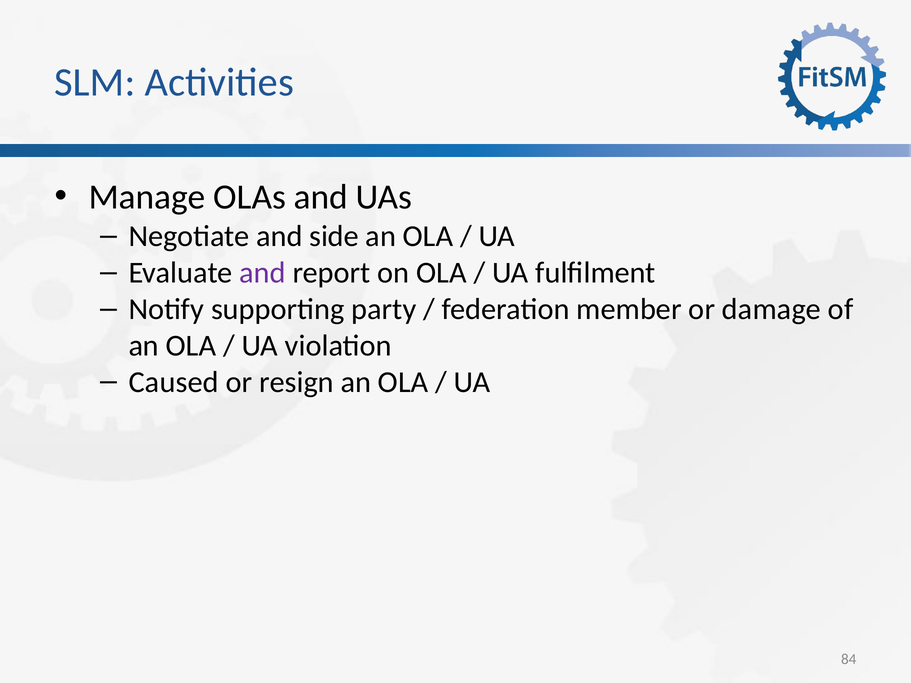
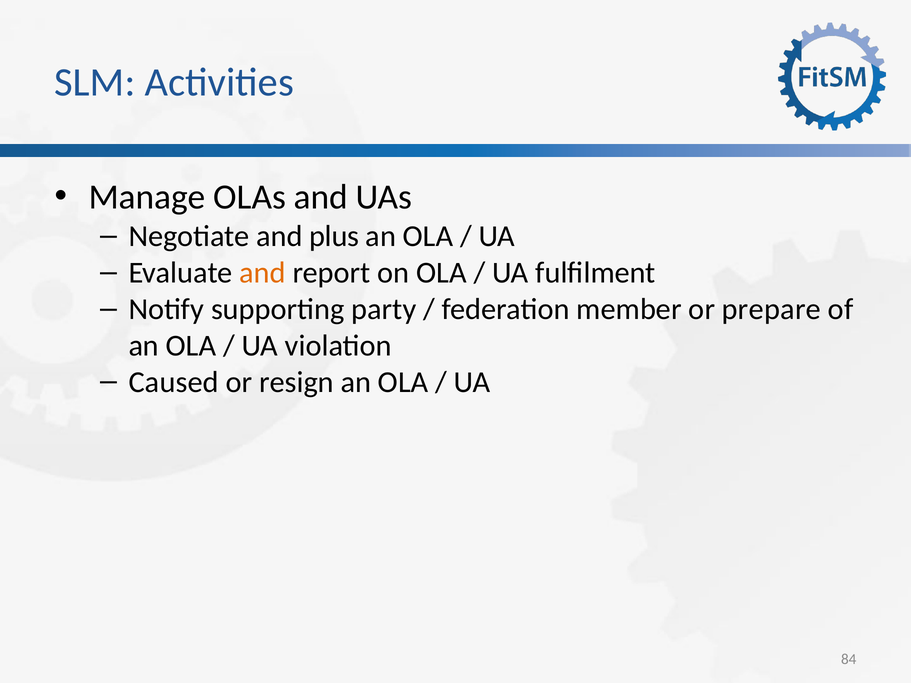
side: side -> plus (334, 236)
and colour: purple -> orange (263, 273)
damage: damage -> prepare (771, 309)
